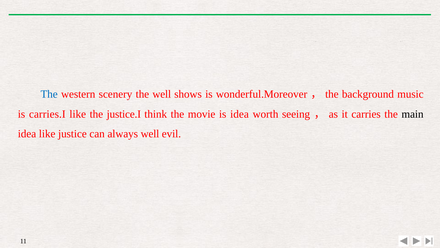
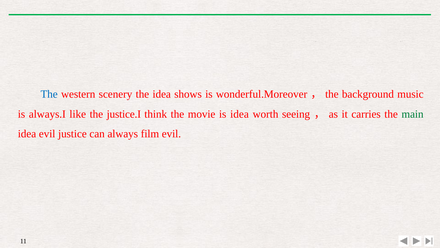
the well: well -> idea (162, 94)
carries.I: carries.I -> always.I (47, 114)
main colour: black -> green (413, 114)
idea like: like -> evil (47, 134)
always well: well -> film (150, 134)
